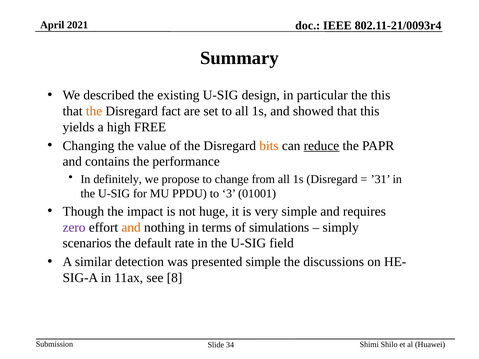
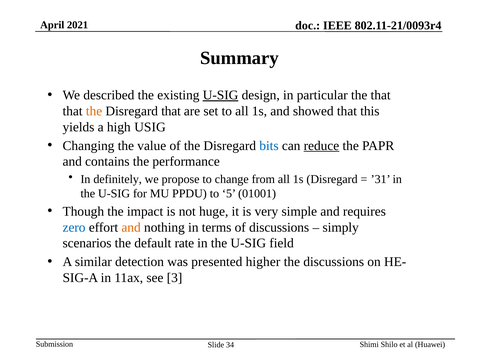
U-SIG underline: none -> present (221, 95)
the this: this -> that (381, 95)
Disregard fact: fact -> that (171, 111)
FREE: FREE -> USIG (150, 127)
bits colour: orange -> blue (269, 146)
3: 3 -> 5 (229, 194)
zero colour: purple -> blue (74, 227)
of simulations: simulations -> discussions (279, 227)
presented simple: simple -> higher (263, 262)
8: 8 -> 3 (175, 278)
